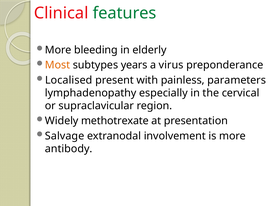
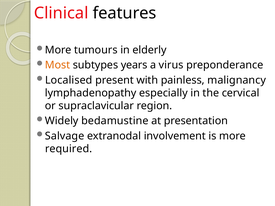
features colour: green -> black (125, 13)
bleeding: bleeding -> tumours (96, 50)
parameters: parameters -> malignancy (237, 80)
methotrexate: methotrexate -> bedamustine (115, 121)
antibody: antibody -> required (69, 149)
